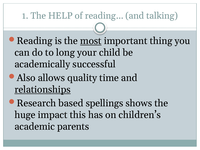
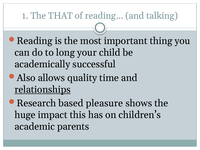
HELP: HELP -> THAT (60, 16)
most underline: present -> none (91, 41)
spellings: spellings -> pleasure (104, 103)
